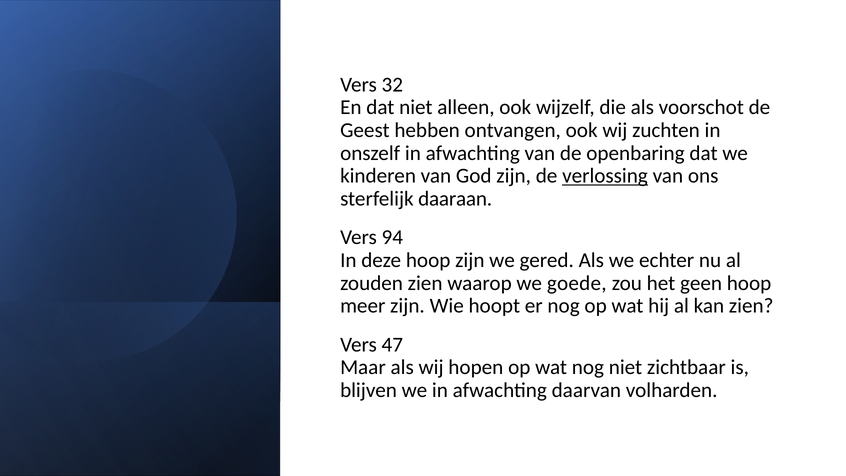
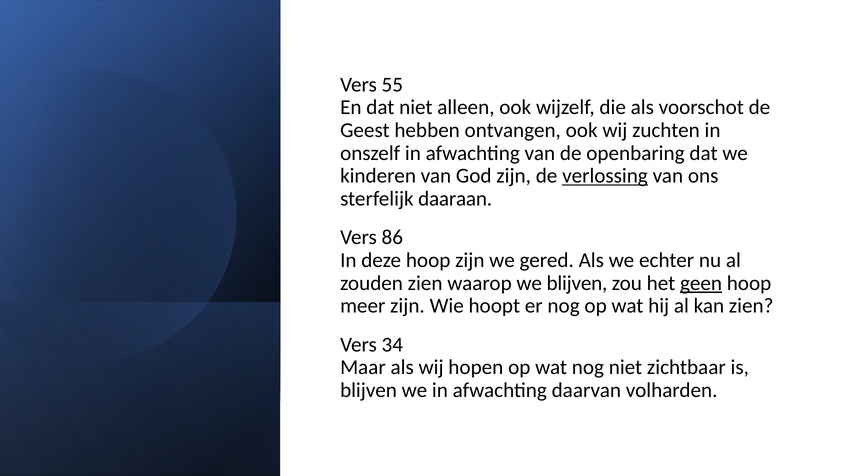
32: 32 -> 55 (392, 84)
94: 94 -> 86 (392, 237)
we goede: goede -> blijven (577, 283)
geen underline: none -> present (701, 283)
47: 47 -> 34 (392, 345)
